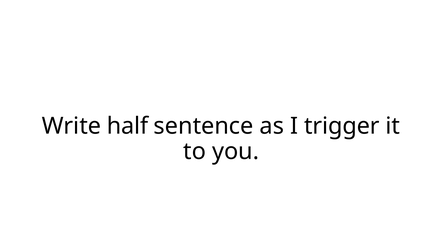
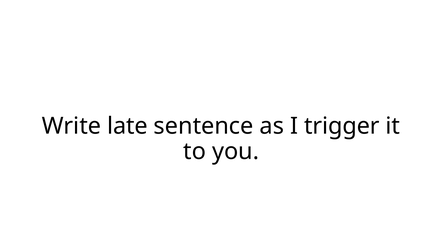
half: half -> late (127, 126)
